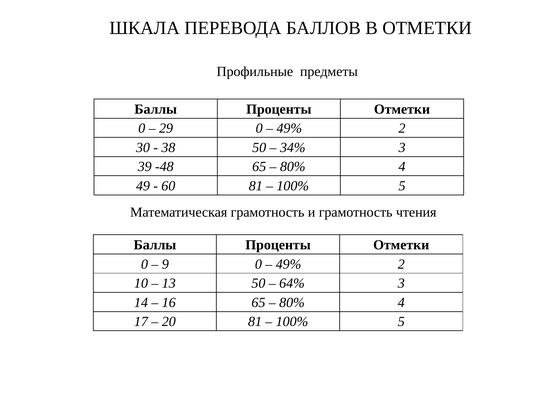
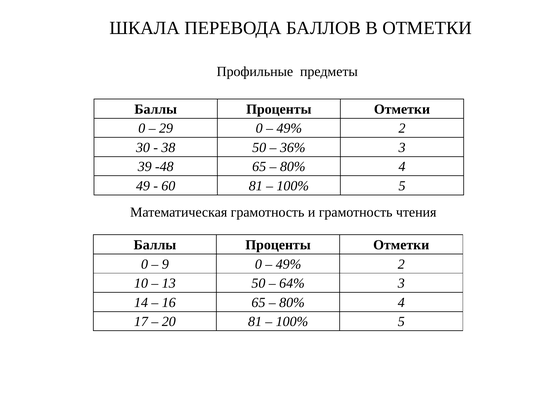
34%: 34% -> 36% (293, 148)
